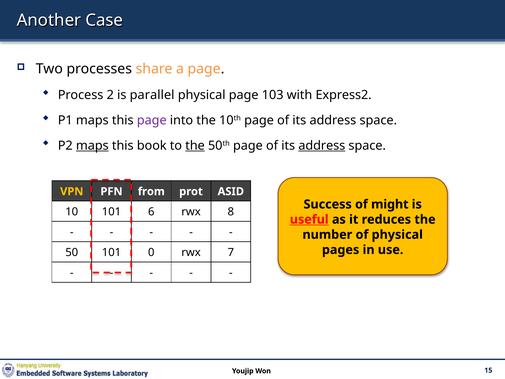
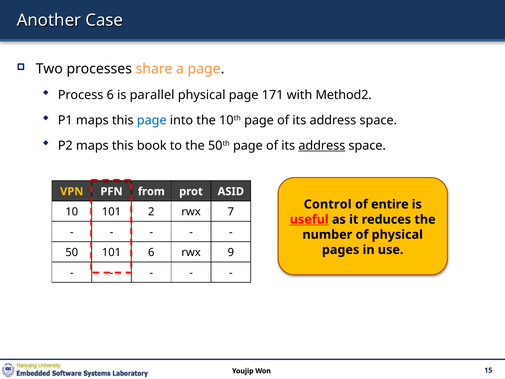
Process 2: 2 -> 6 (110, 95)
103: 103 -> 171 (273, 95)
Express2: Express2 -> Method2 (344, 95)
page colour: purple -> blue (152, 120)
maps underline: present -> none (92, 145)
the underline: present -> none (195, 145)
Success: Success -> Control (328, 204)
might: might -> entire (390, 204)
6: 6 -> 2 (151, 212)
8: 8 -> 7 (231, 212)
0: 0 -> 6 (151, 252)
7: 7 -> 9 (231, 252)
